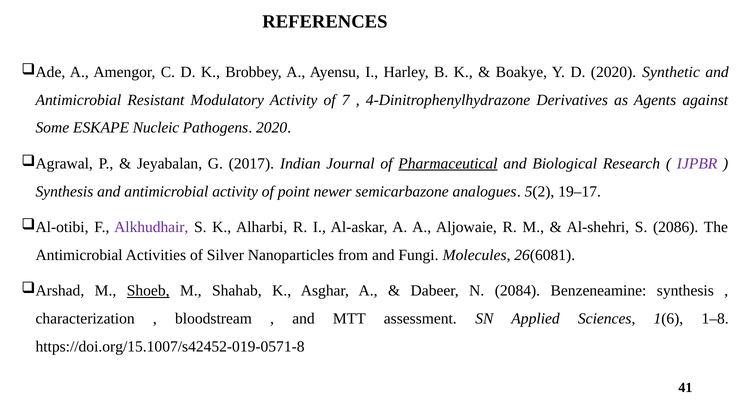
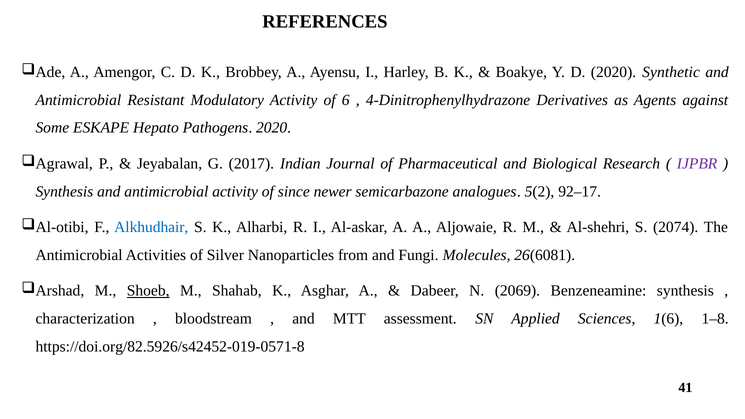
7: 7 -> 6 (346, 100)
Nucleic: Nucleic -> Hepato (156, 128)
Pharmaceutical underline: present -> none (448, 164)
point: point -> since (294, 191)
19–17: 19–17 -> 92–17 (580, 191)
Alkhudhair colour: purple -> blue (151, 227)
2086: 2086 -> 2074 (676, 227)
2084: 2084 -> 2069 (517, 291)
https://doi.org/15.1007/s42452-019-0571-8: https://doi.org/15.1007/s42452-019-0571-8 -> https://doi.org/82.5926/s42452-019-0571-8 (170, 347)
